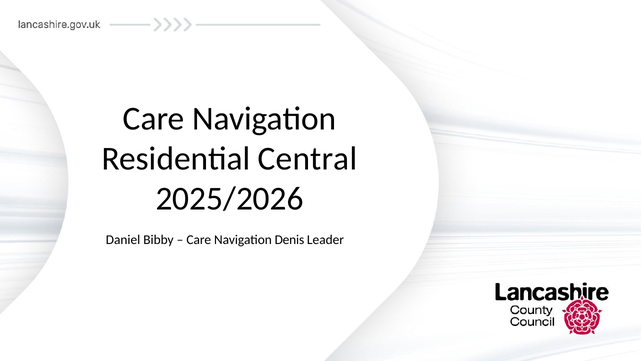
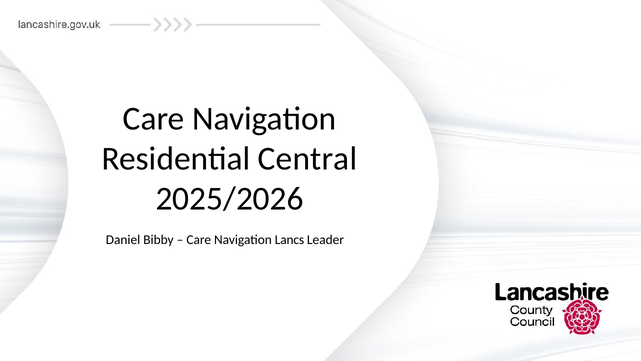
Denis: Denis -> Lancs (289, 239)
